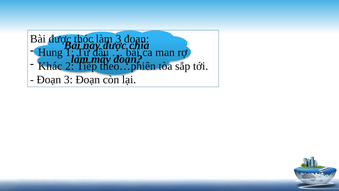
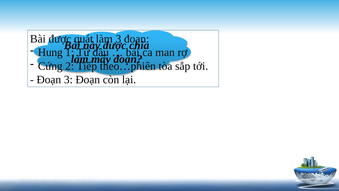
thóc: thóc -> quát (84, 39)
Khác: Khác -> Cứng (50, 66)
